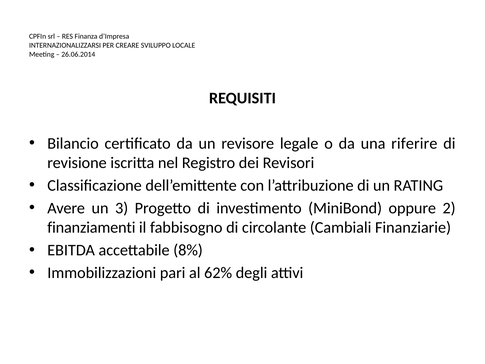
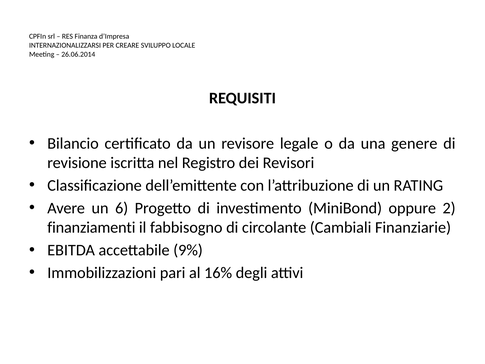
riferire: riferire -> genere (414, 143)
3: 3 -> 6 (122, 208)
8%: 8% -> 9% (188, 250)
62%: 62% -> 16% (218, 273)
